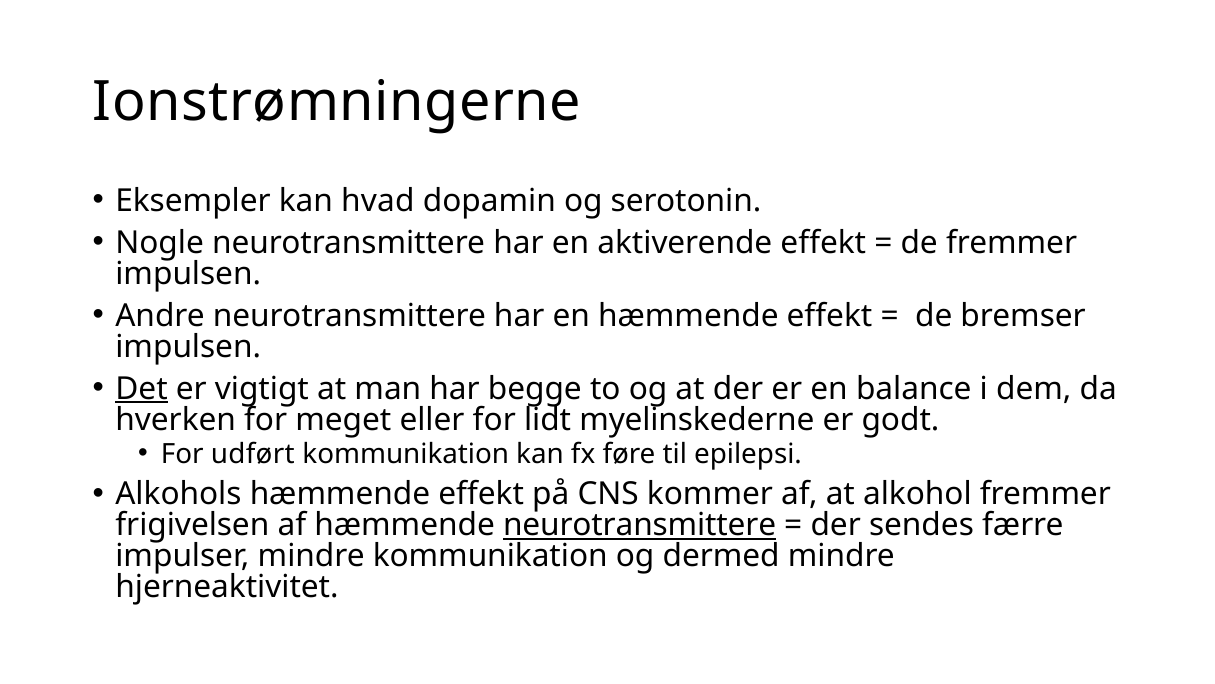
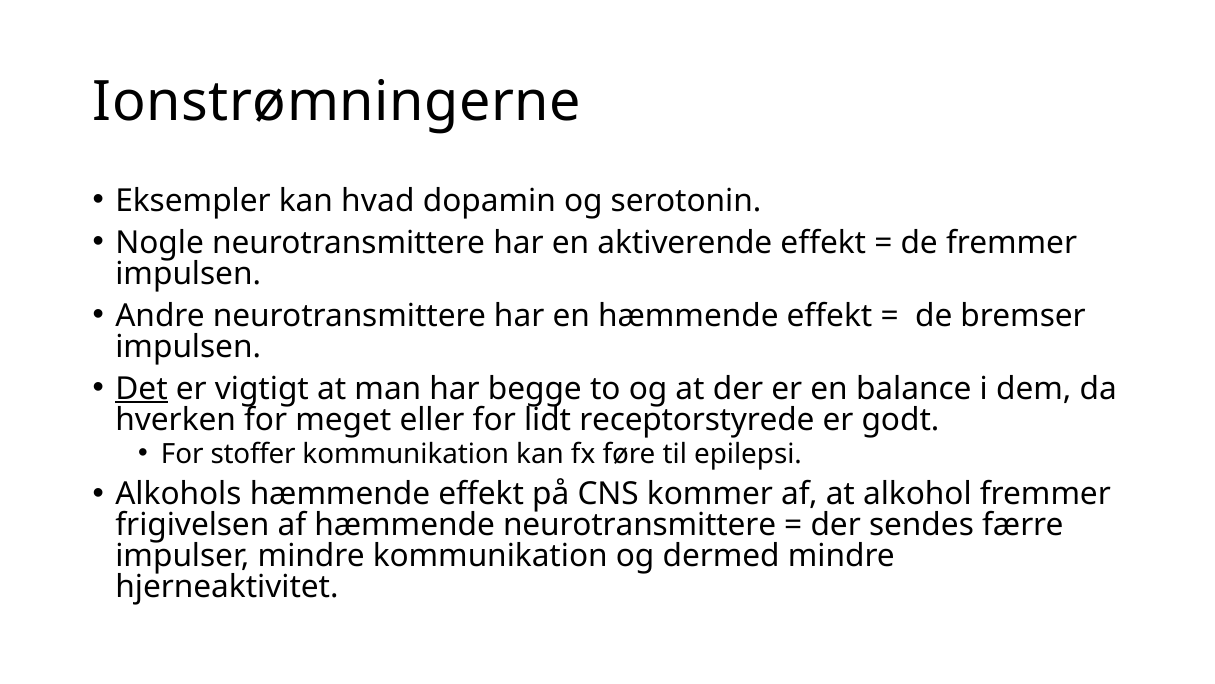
myelinskederne: myelinskederne -> receptorstyrede (697, 419)
udført: udført -> stoffer (253, 454)
neurotransmittere underline: present -> none (640, 525)
